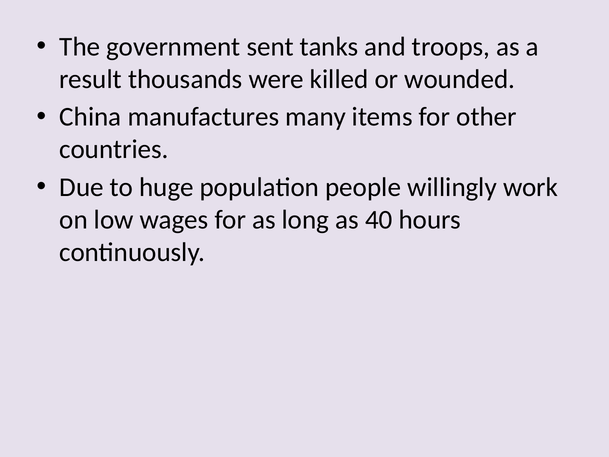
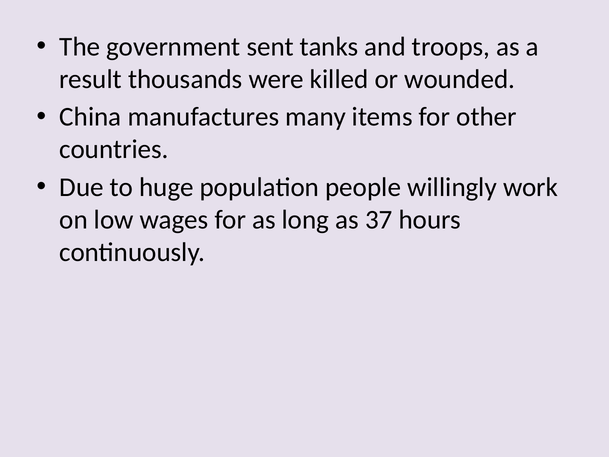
40: 40 -> 37 (379, 220)
